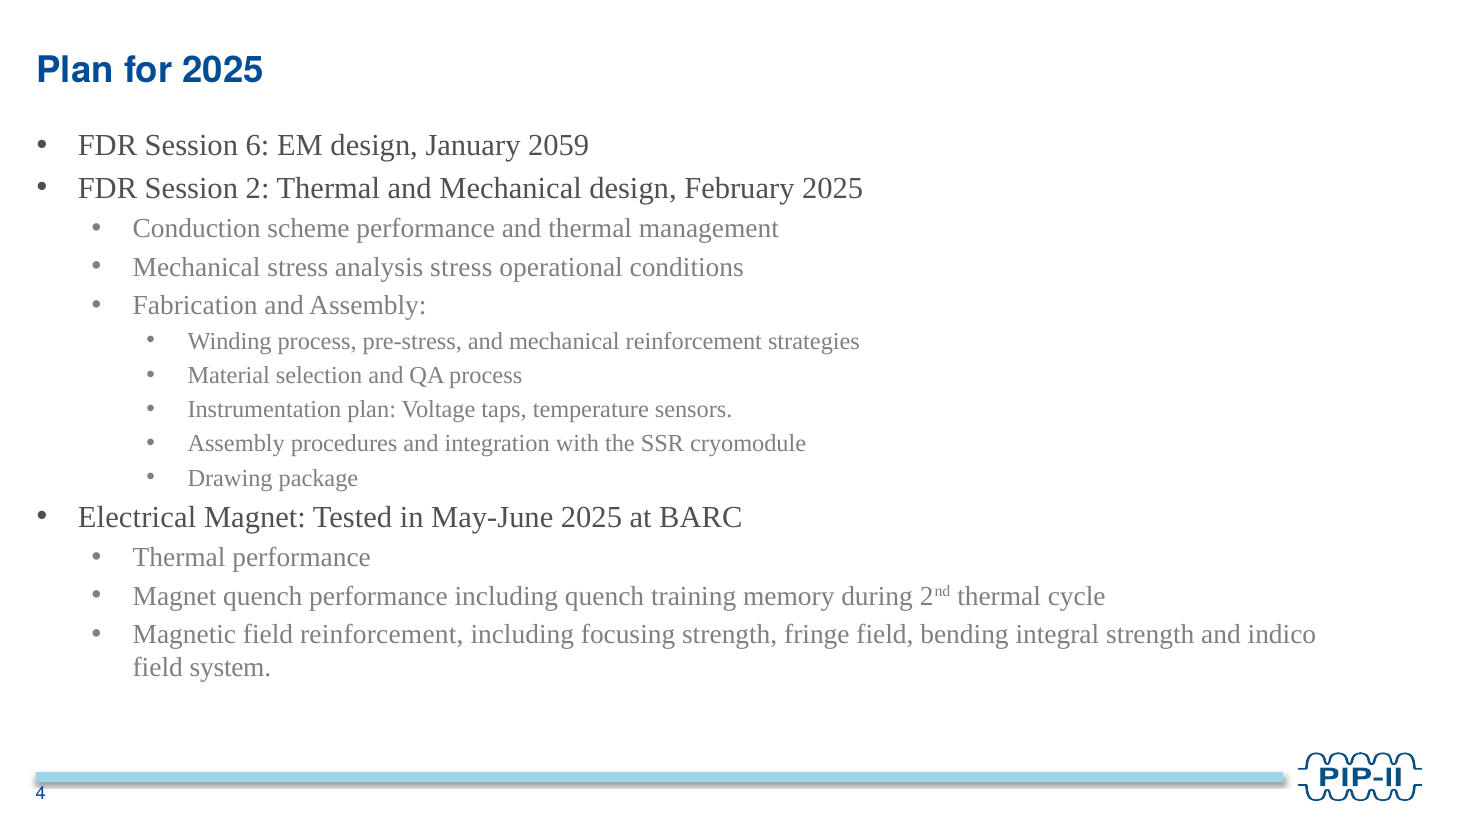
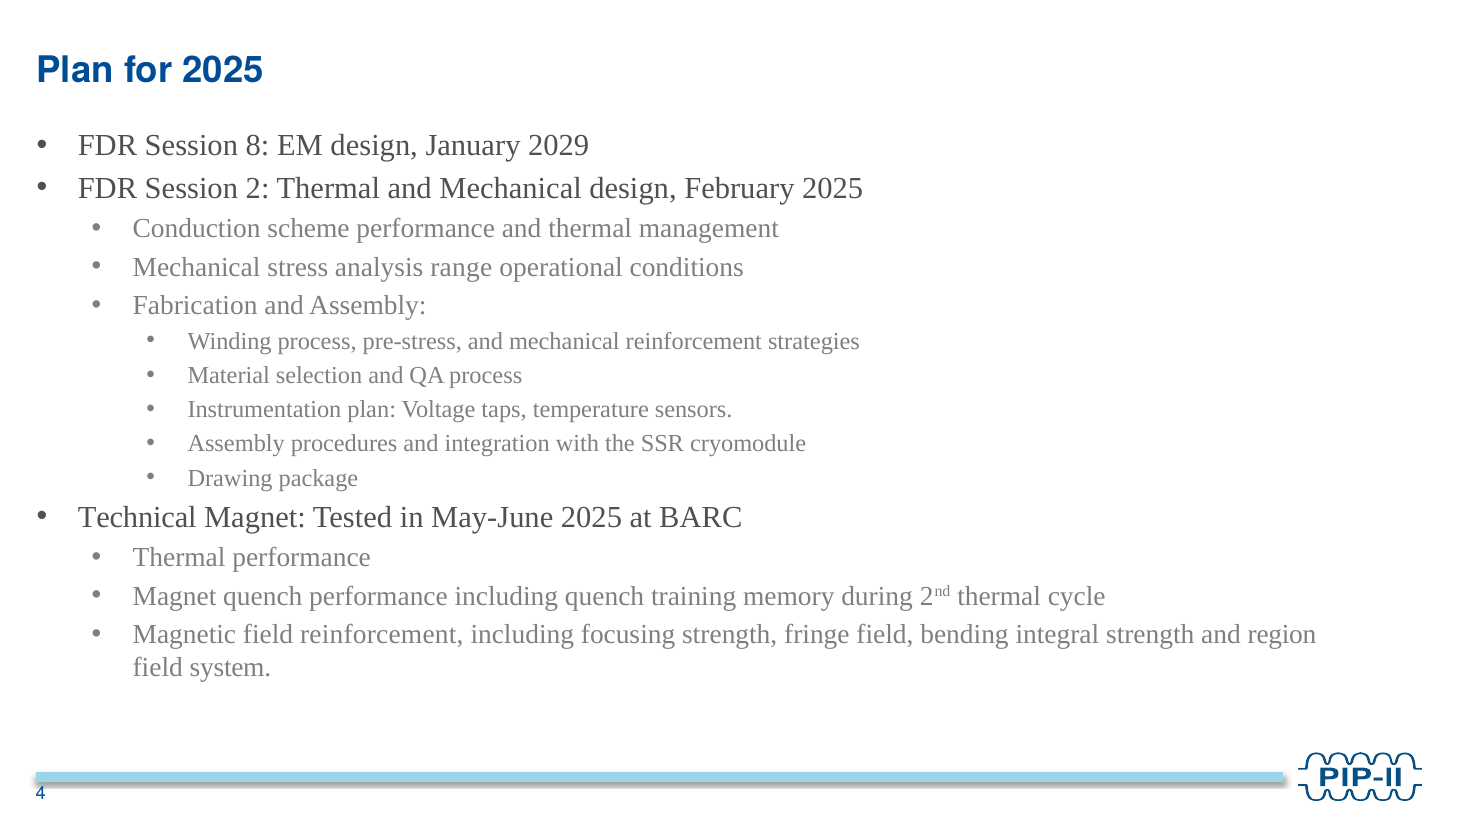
6: 6 -> 8 (258, 146)
2059: 2059 -> 2029 (559, 146)
analysis stress: stress -> range (461, 267)
Electrical: Electrical -> Technical (137, 517)
indico: indico -> region (1282, 634)
